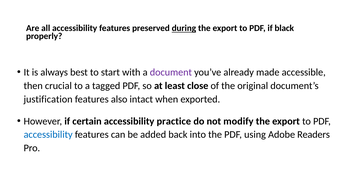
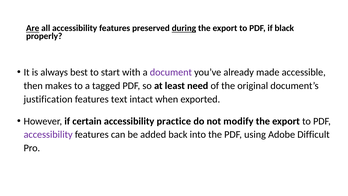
Are underline: none -> present (33, 28)
crucial: crucial -> makes (58, 86)
close: close -> need (198, 86)
also: also -> text (119, 99)
accessibility colour: blue -> purple (48, 134)
Readers: Readers -> Difficult (313, 134)
